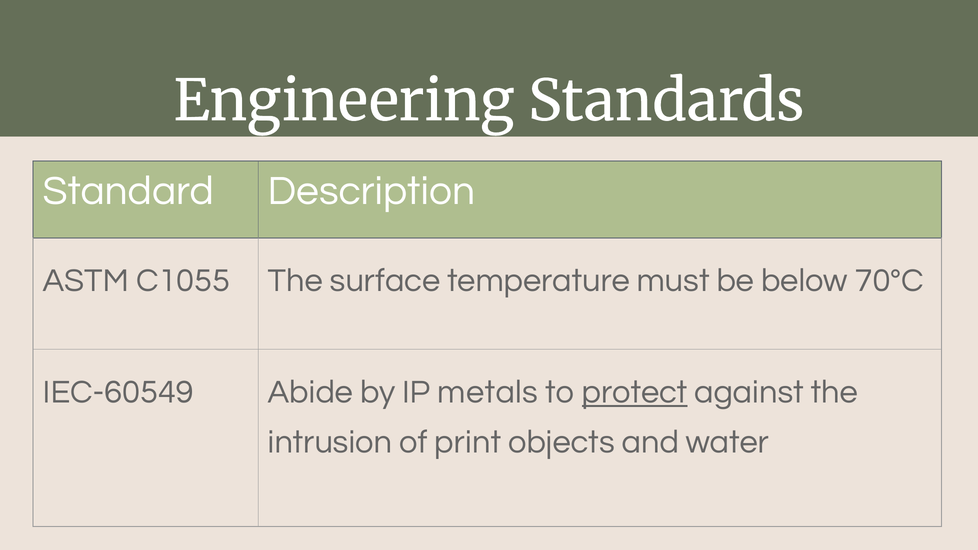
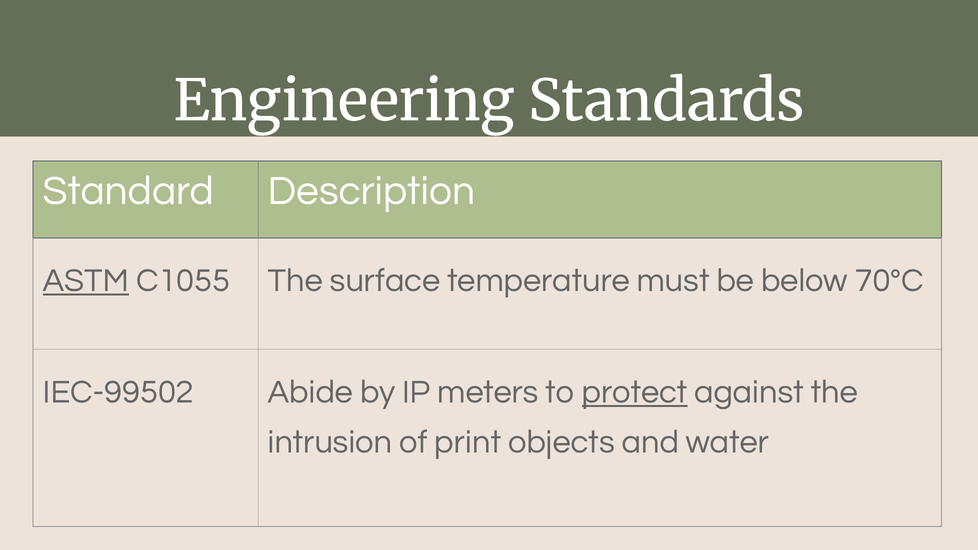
ASTM underline: none -> present (86, 281)
IEC-60549: IEC-60549 -> IEC-99502 (118, 392)
metals: metals -> meters (488, 392)
